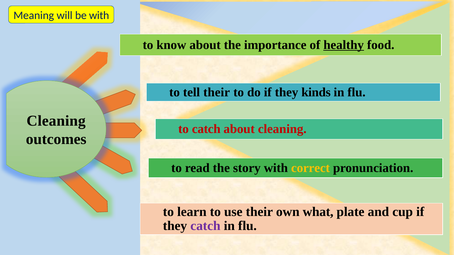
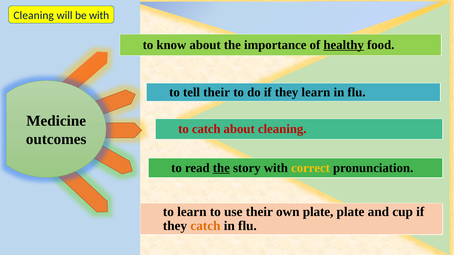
Meaning: Meaning -> Cleaning (34, 15)
they kinds: kinds -> learn (316, 92)
Cleaning: Cleaning -> Medicine (56, 121)
the underline: none -> present (221, 168)
own what: what -> plate (318, 212)
catch colour: purple -> orange (205, 226)
